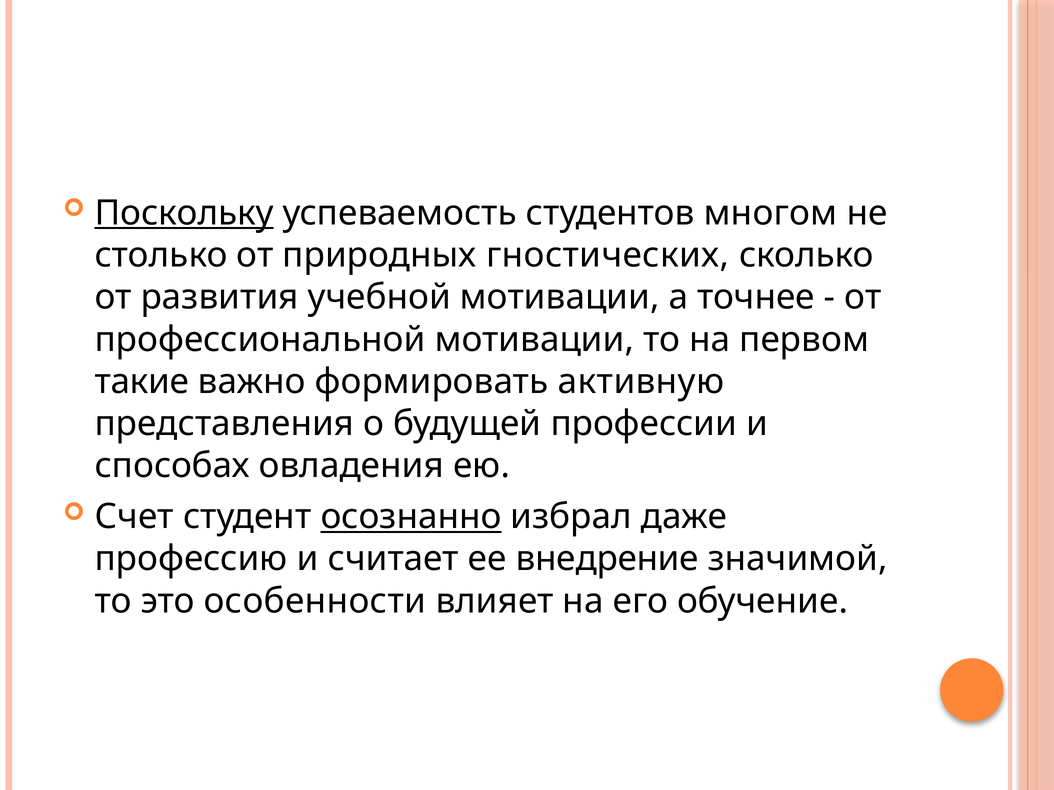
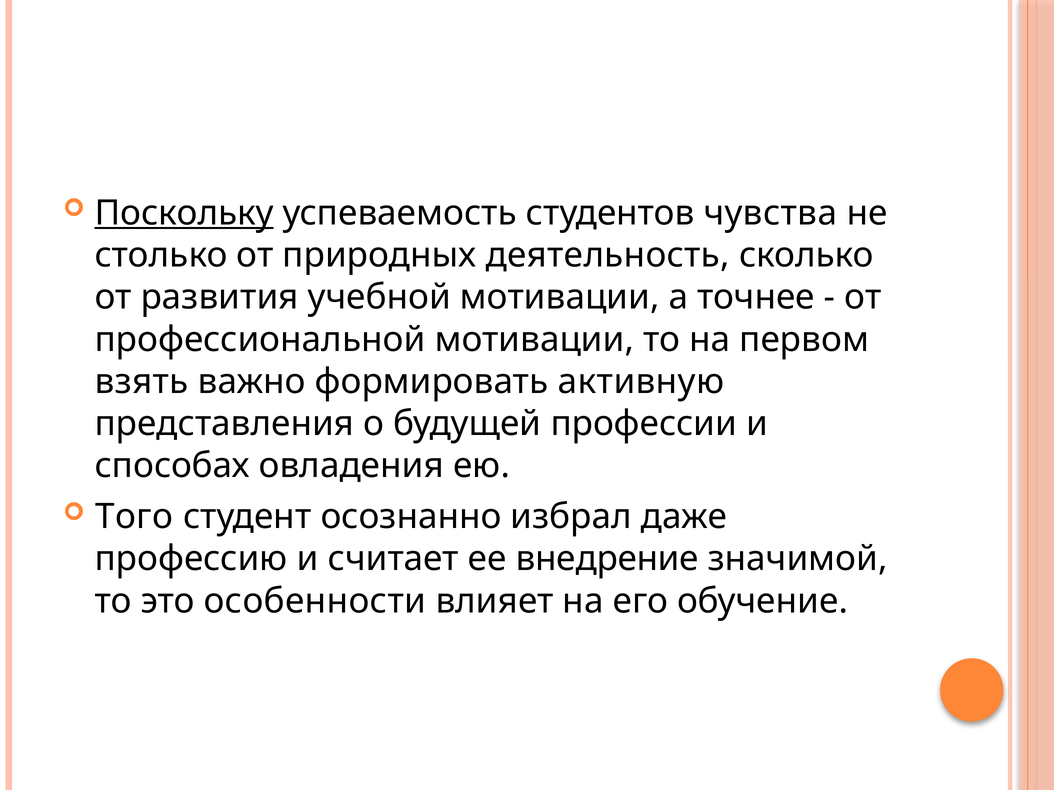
многом: многом -> чувства (770, 213)
гностических: гностических -> деятельность (608, 255)
такие: такие -> взять (142, 382)
Счет: Счет -> Того (134, 517)
осознанно underline: present -> none (411, 517)
